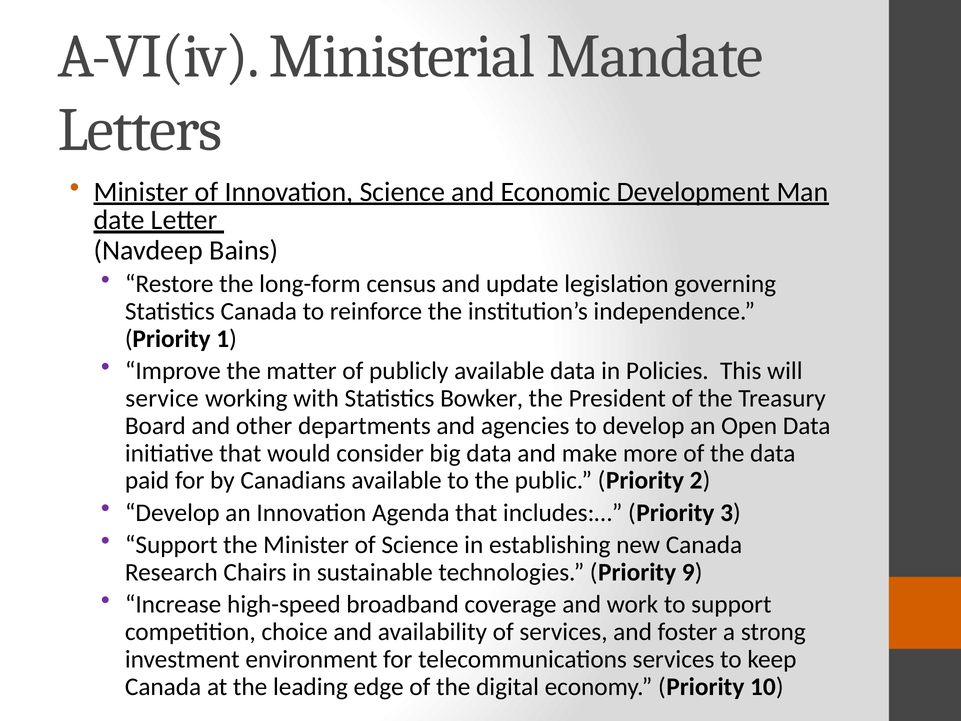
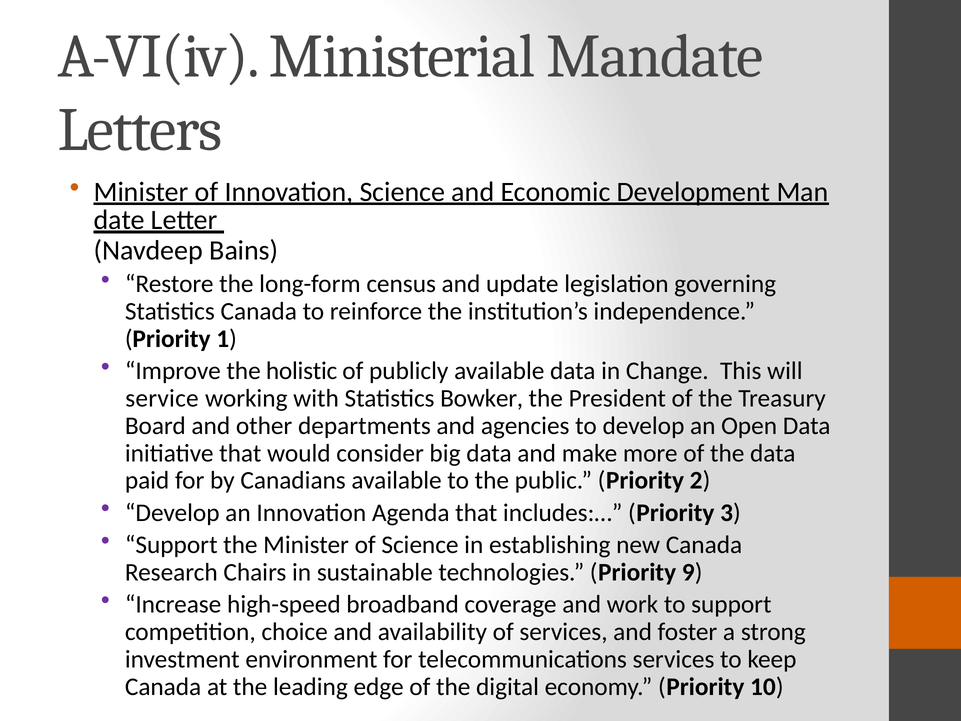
matter: matter -> holistic (302, 371)
Policies: Policies -> Change (667, 371)
